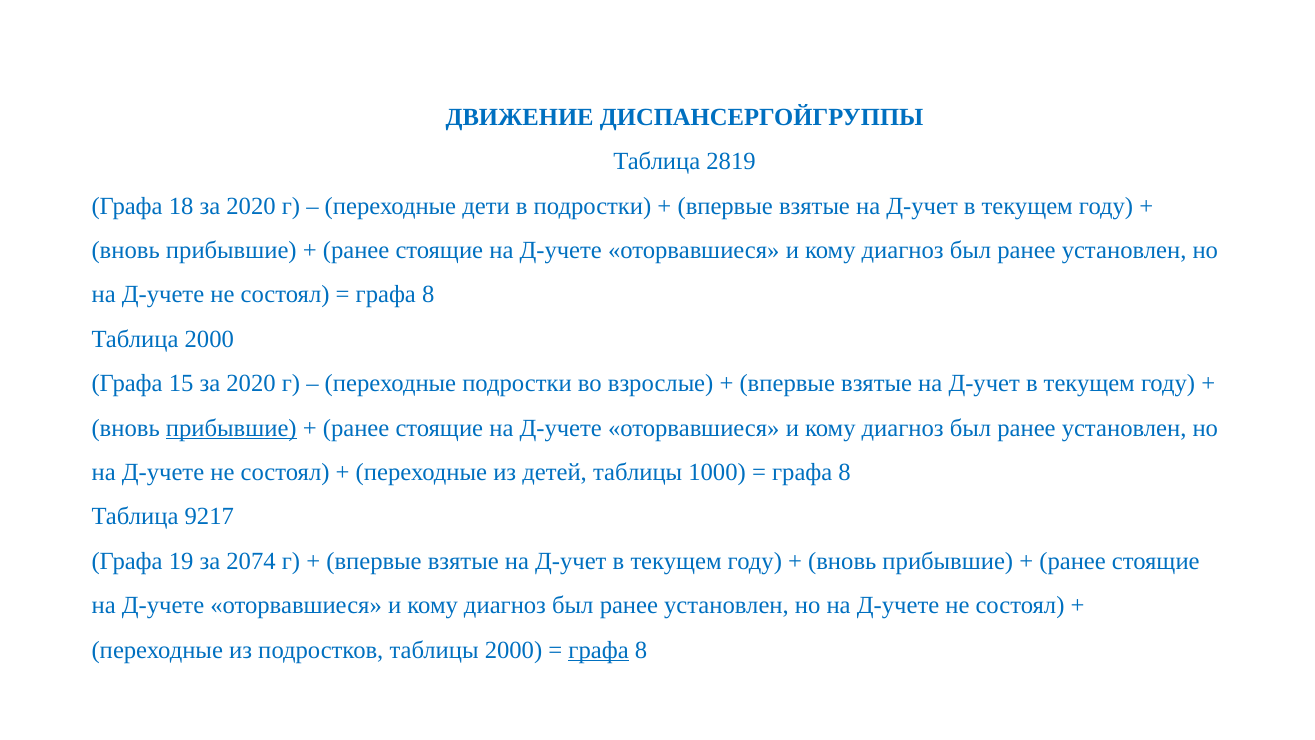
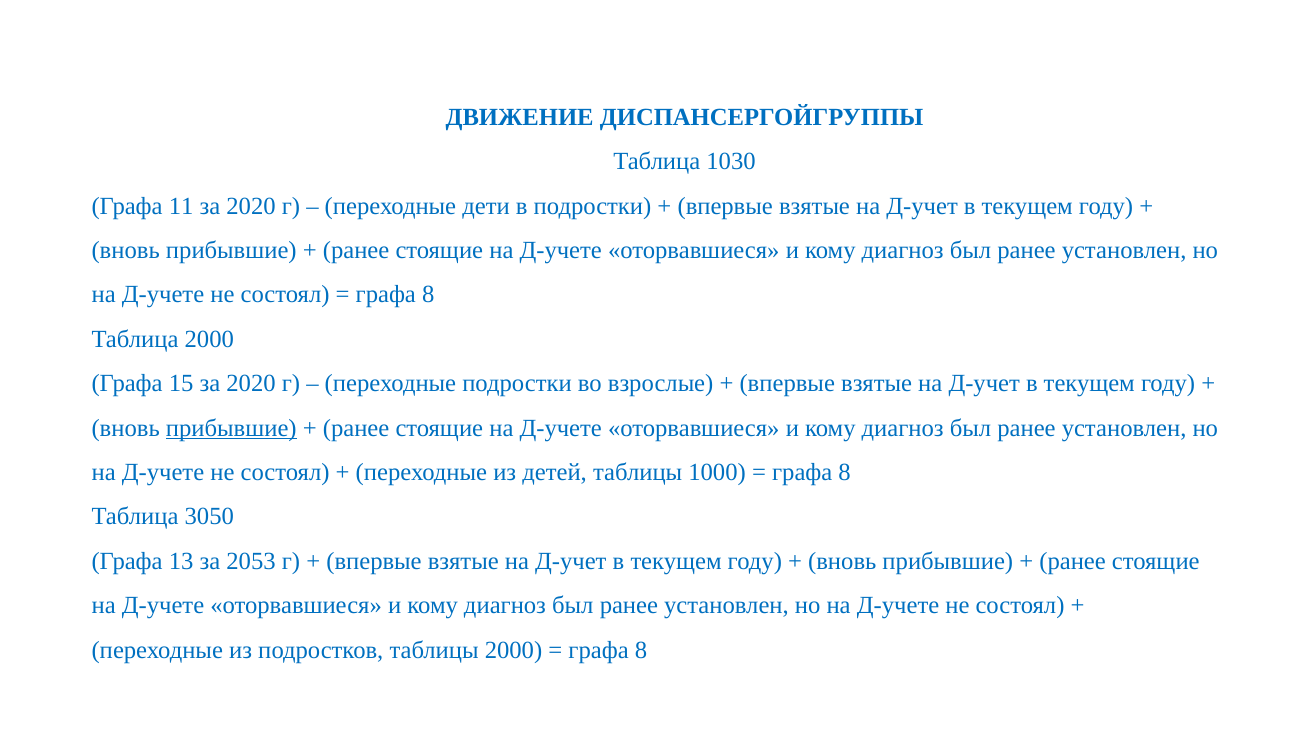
2819: 2819 -> 1030 (731, 162)
18: 18 -> 11 (181, 206)
9217: 9217 -> 3050 (209, 517)
19: 19 -> 13 (181, 561)
2074: 2074 -> 2053 (251, 561)
графа underline: present -> none (599, 650)
